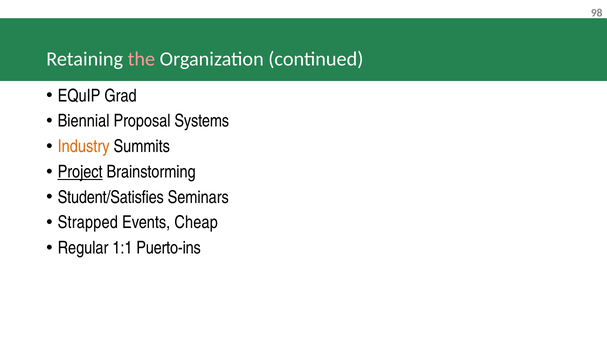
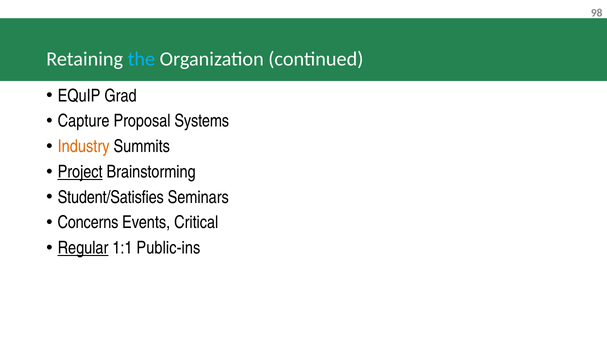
the colour: pink -> light blue (141, 59)
Biennial: Biennial -> Capture (84, 121)
Strapped: Strapped -> Concerns (88, 223)
Cheap: Cheap -> Critical (196, 223)
Regular underline: none -> present (83, 248)
Puerto-ins: Puerto-ins -> Public-ins (168, 248)
